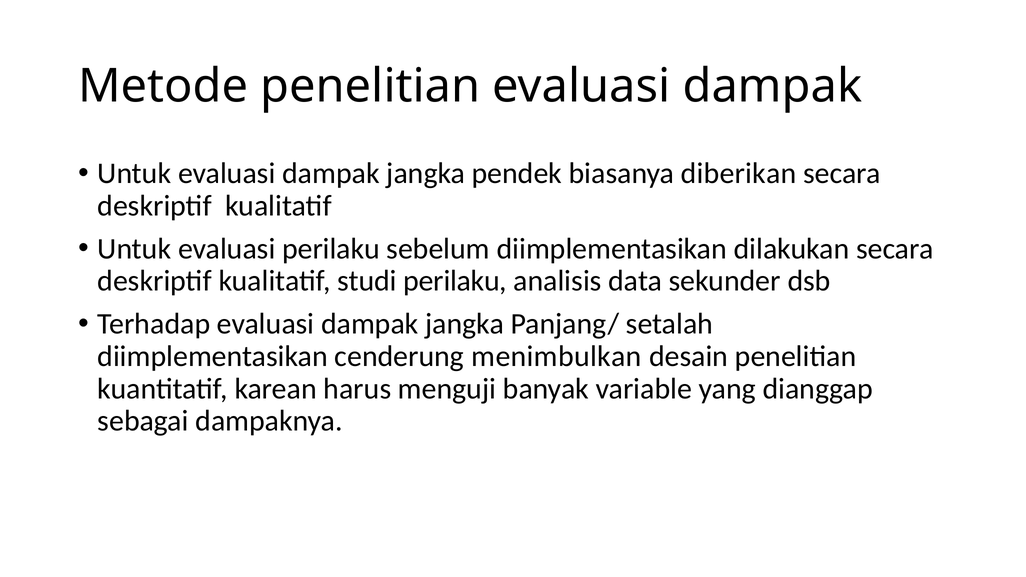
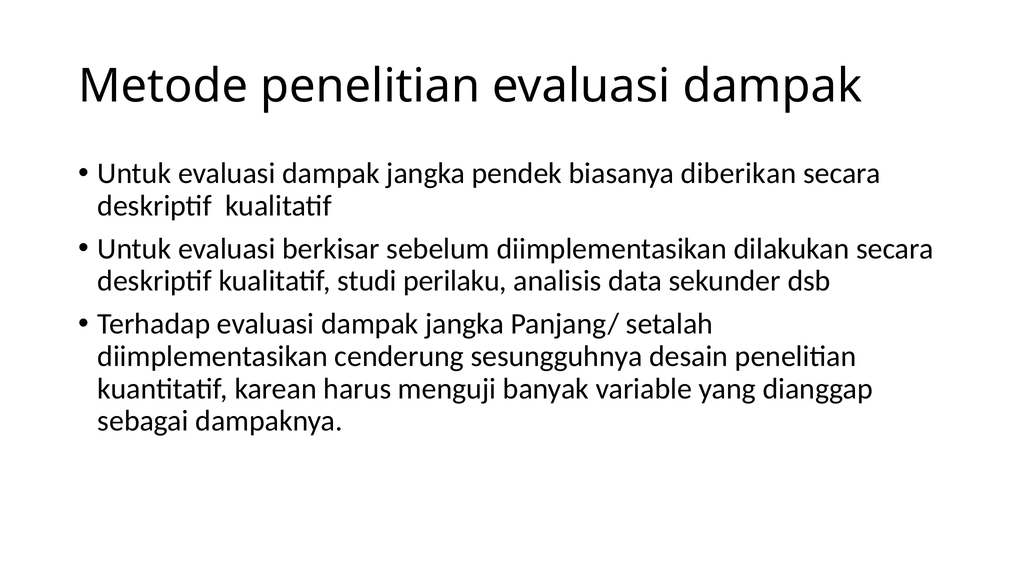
evaluasi perilaku: perilaku -> berkisar (331, 249)
menimbulkan: menimbulkan -> sesungguhnya (557, 356)
